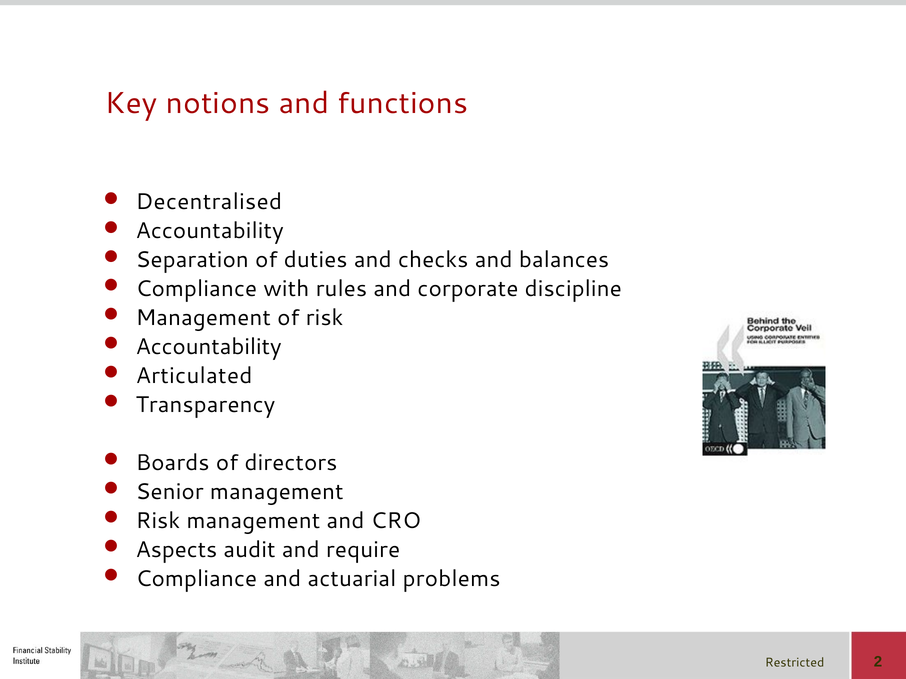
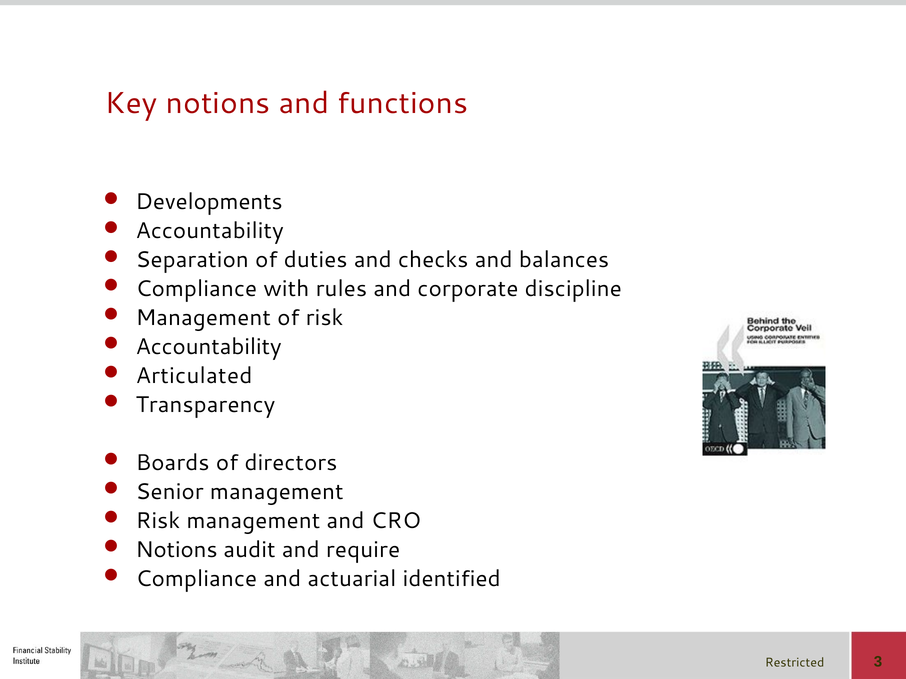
Decentralised: Decentralised -> Developments (209, 202)
Aspects: Aspects -> Notions (176, 550)
problems: problems -> identified (452, 579)
2: 2 -> 3 (878, 662)
